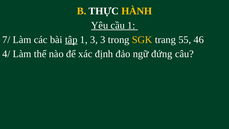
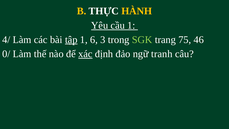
7/: 7/ -> 4/ (6, 40)
1 3: 3 -> 6 (94, 40)
SGK colour: yellow -> light green (142, 40)
55: 55 -> 75 (185, 40)
4/: 4/ -> 0/ (6, 54)
xác underline: none -> present (85, 54)
đứng: đứng -> tranh (162, 54)
